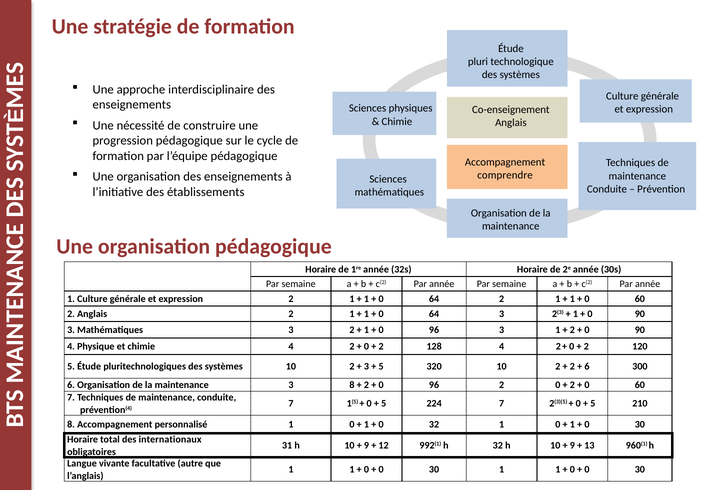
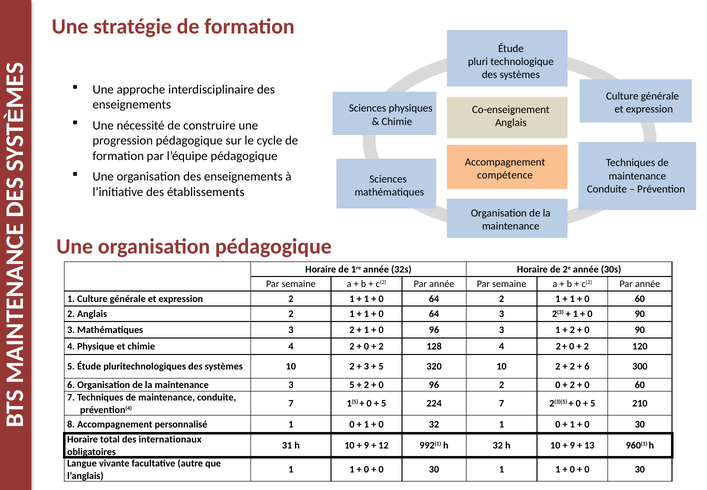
comprendre: comprendre -> compétence (505, 175)
3 8: 8 -> 5 (352, 384)
